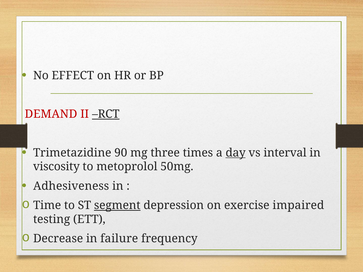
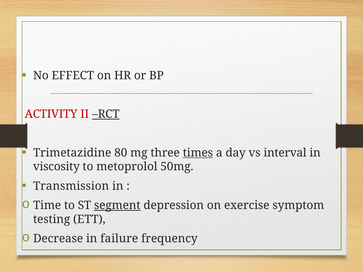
DEMAND: DEMAND -> ACTIVITY (51, 114)
90: 90 -> 80 (121, 153)
times underline: none -> present (198, 153)
day underline: present -> none (236, 153)
Adhesiveness: Adhesiveness -> Transmission (71, 186)
impaired: impaired -> symptom (298, 206)
